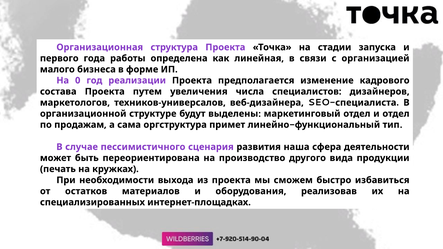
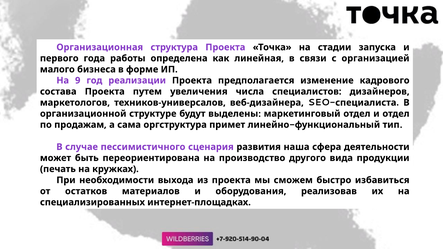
0: 0 -> 9 (78, 81)
